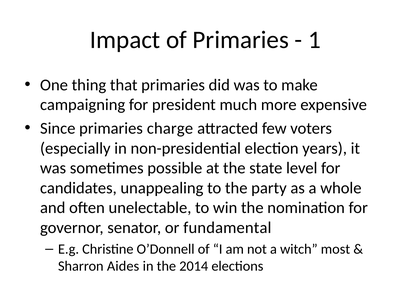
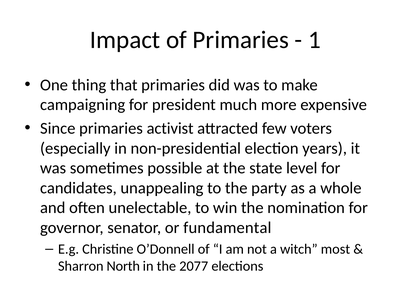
charge: charge -> activist (170, 128)
Aides: Aides -> North (123, 266)
2014: 2014 -> 2077 (194, 266)
